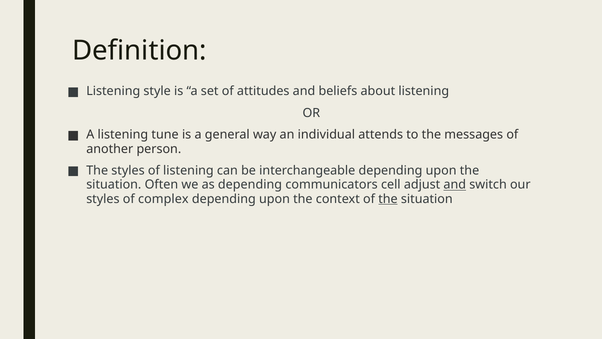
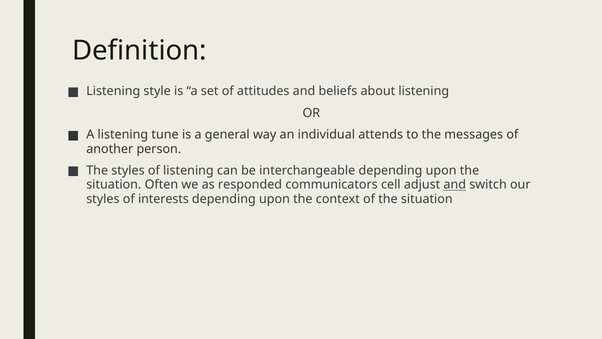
as depending: depending -> responded (250, 185)
complex: complex -> interests (163, 199)
the underline: present -> none (388, 199)
